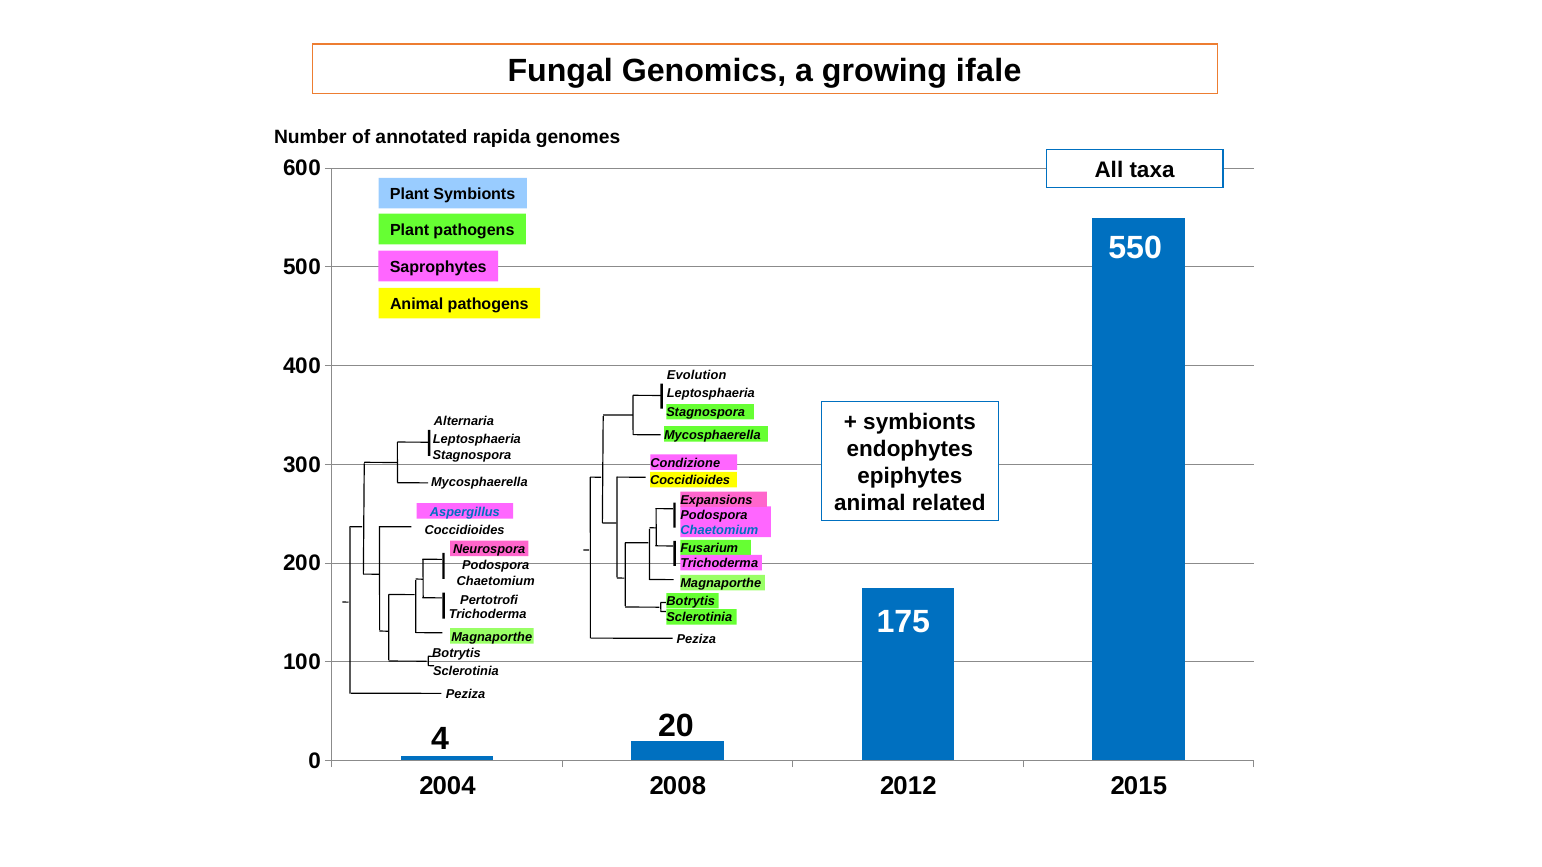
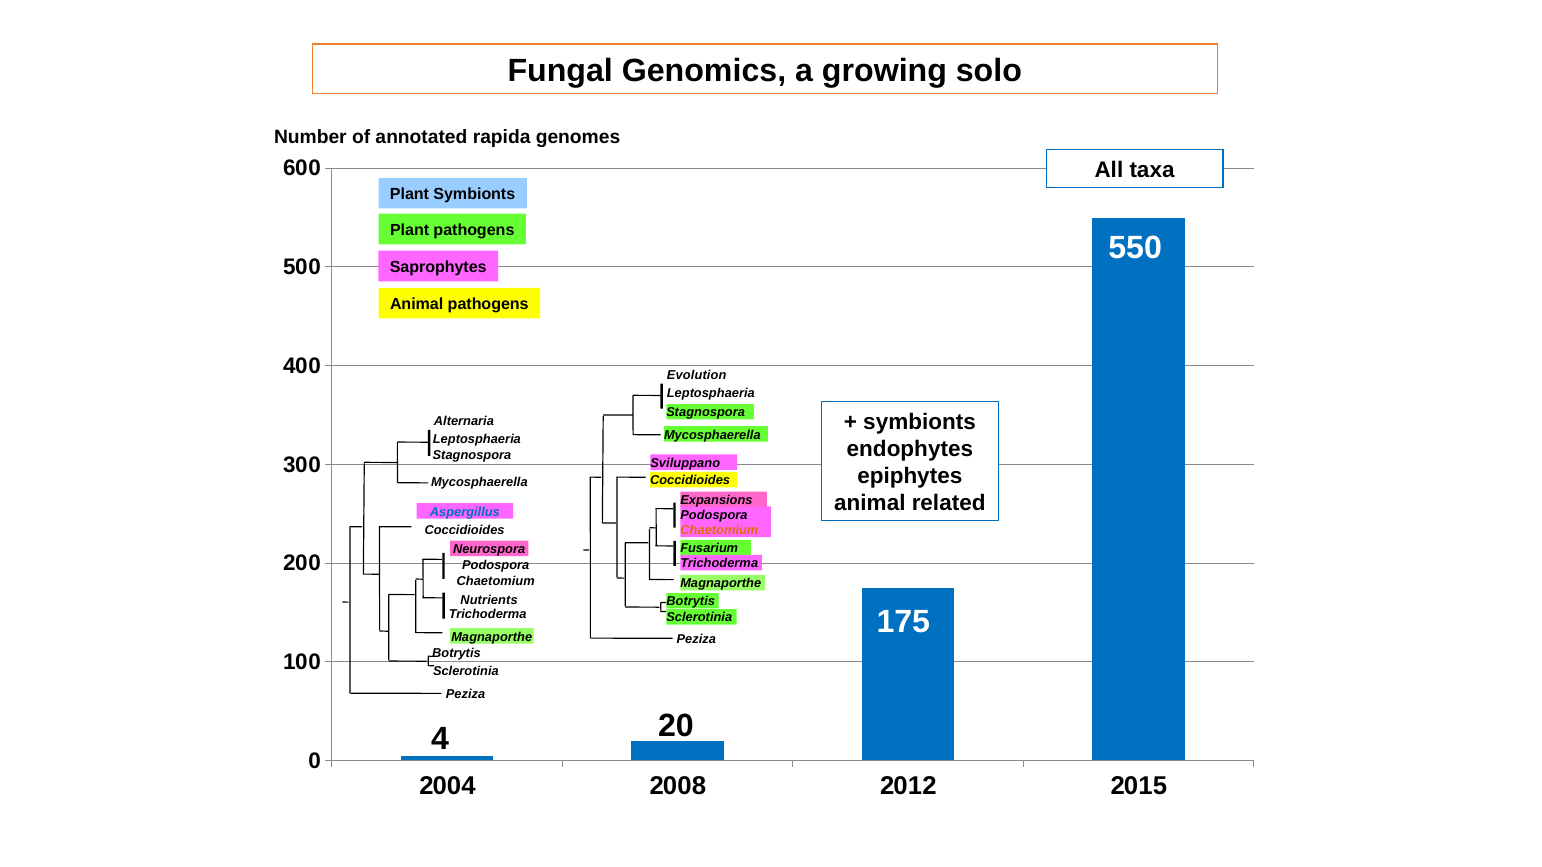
ifale: ifale -> solo (989, 71)
Condizione: Condizione -> Sviluppano (685, 463)
Chaetomium colour: blue -> orange (719, 531)
Pertotrofi: Pertotrofi -> Nutrients (489, 601)
